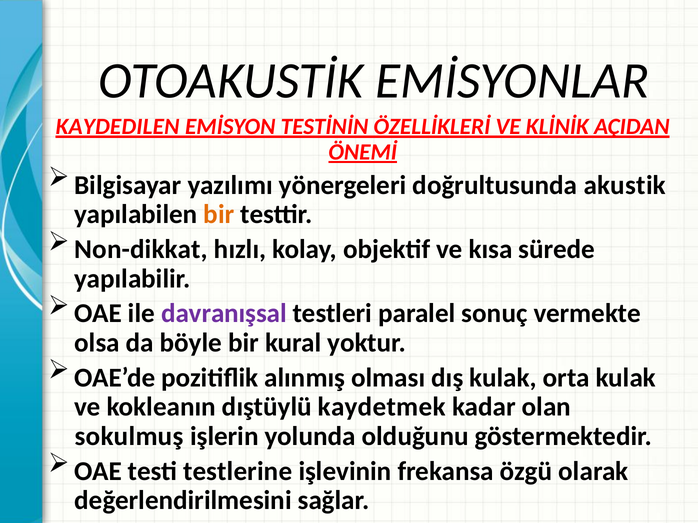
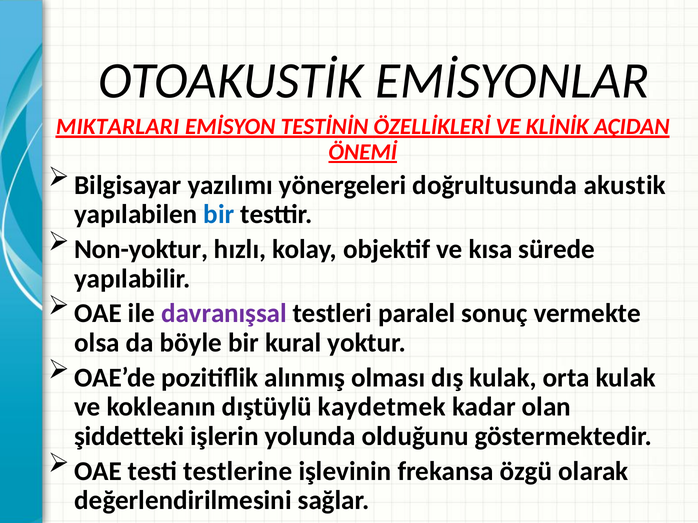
KAYDEDILEN: KAYDEDILEN -> MIKTARLARI (118, 127)
bir colour: orange -> blue (219, 215)
Non-dikkat: Non-dikkat -> Non-yoktur (141, 250)
sokulmuş: sokulmuş -> şiddetteki (129, 437)
